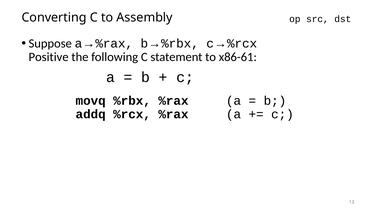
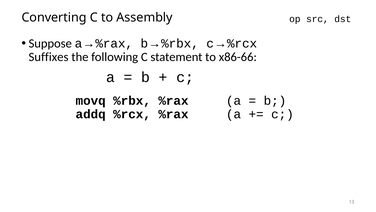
Positive: Positive -> Suffixes (49, 57)
x86-61: x86-61 -> x86-66 (238, 57)
